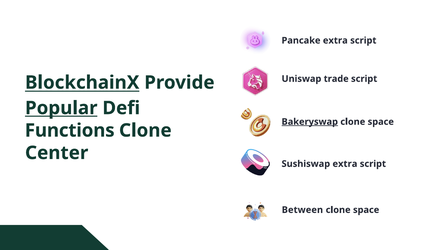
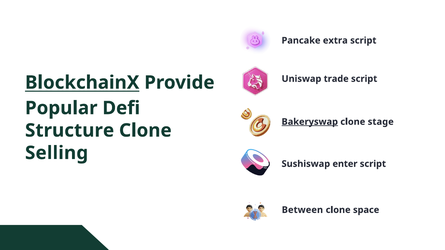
Popular underline: present -> none (61, 108)
space: space -> stage (381, 122)
Functions: Functions -> Structure (70, 131)
Center: Center -> Selling (57, 153)
Sushiswap extra: extra -> enter (345, 164)
